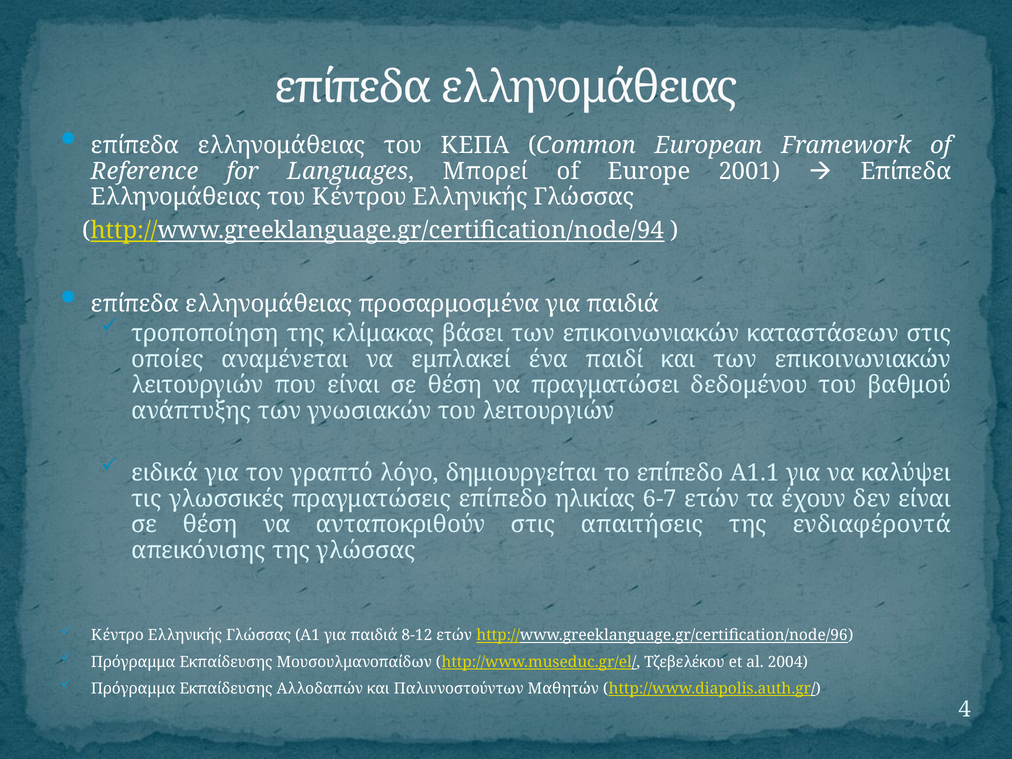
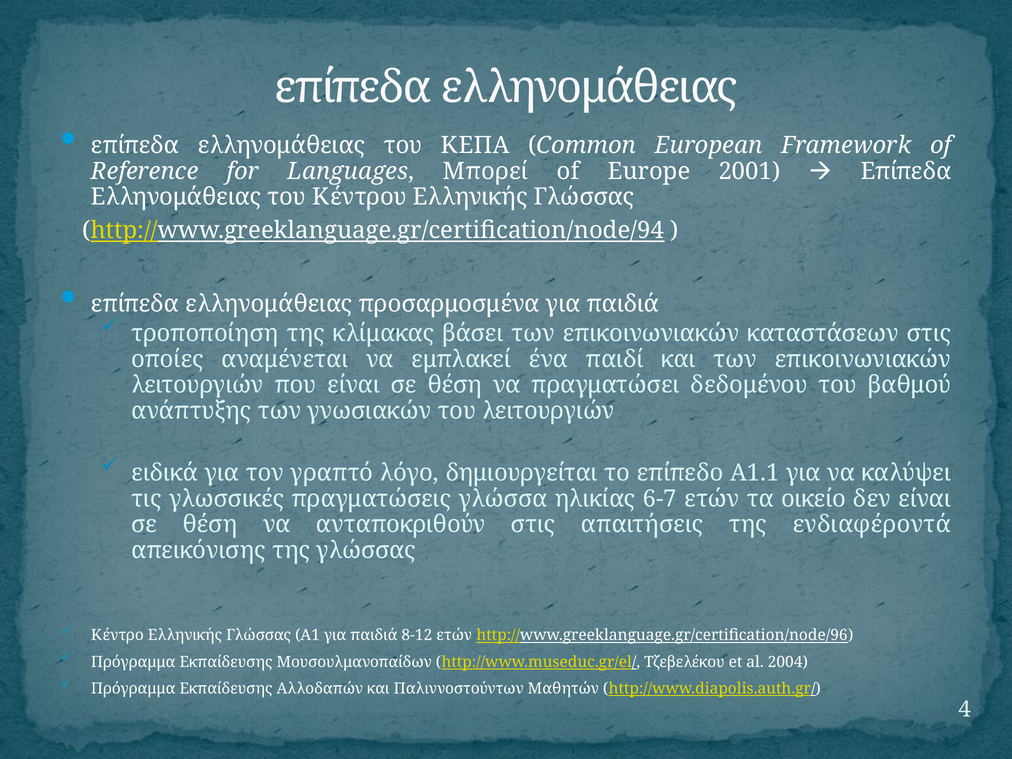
πραγματώσεις επίπεδο: επίπεδο -> γλώσσα (503, 499)
έχουν: έχουν -> οικείο (814, 499)
